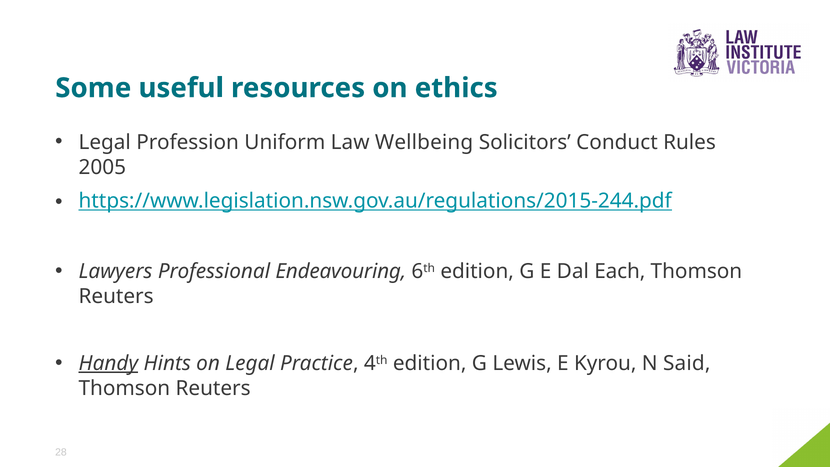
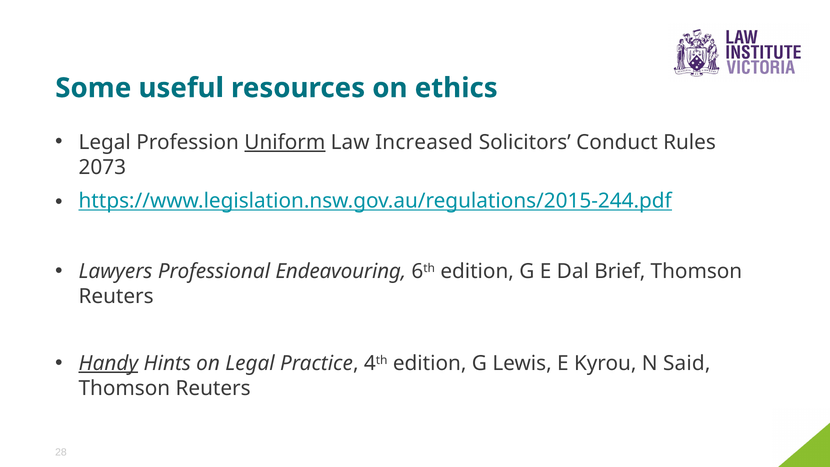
Uniform underline: none -> present (285, 142)
Wellbeing: Wellbeing -> Increased (424, 142)
2005: 2005 -> 2073 (102, 167)
Each: Each -> Brief (620, 271)
